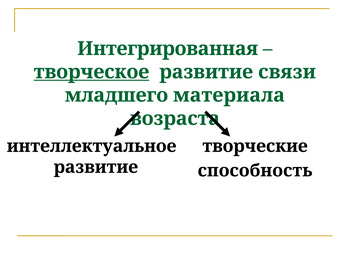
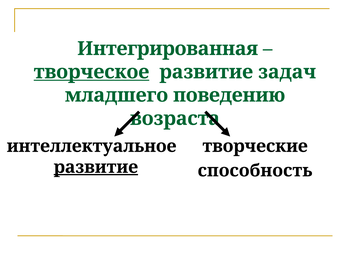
связи: связи -> задач (287, 72)
материала: материала -> поведению (229, 95)
развитие underline: none -> present (96, 167)
